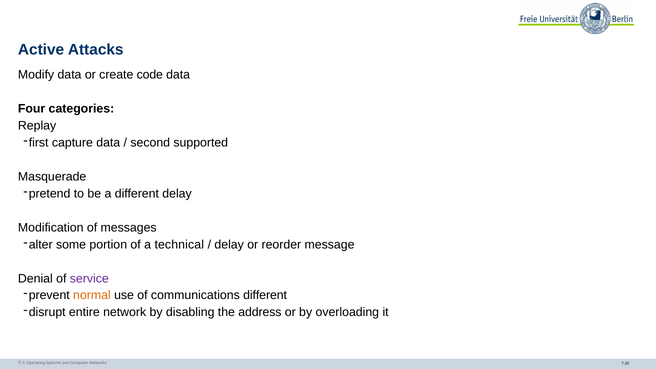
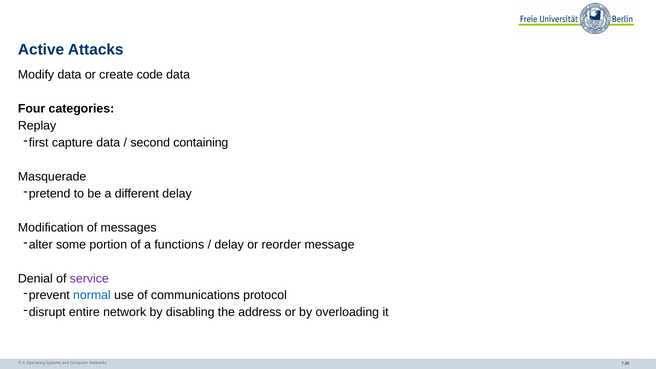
supported: supported -> containing (201, 143)
technical: technical -> functions (179, 245)
normal colour: orange -> blue (92, 295)
communications different: different -> protocol (265, 295)
